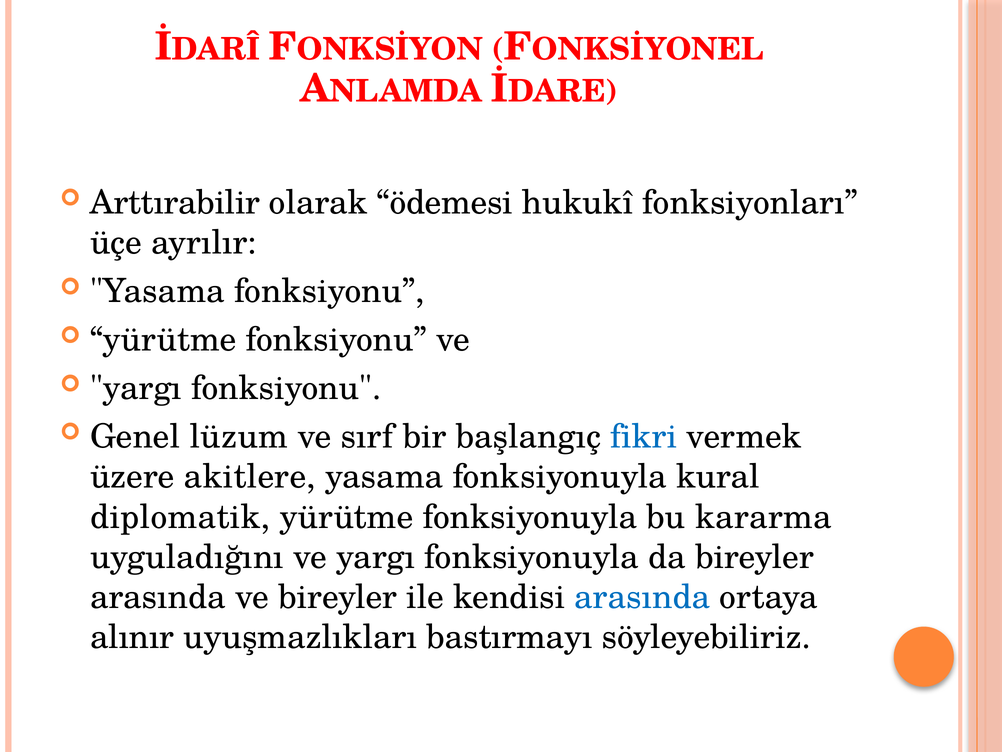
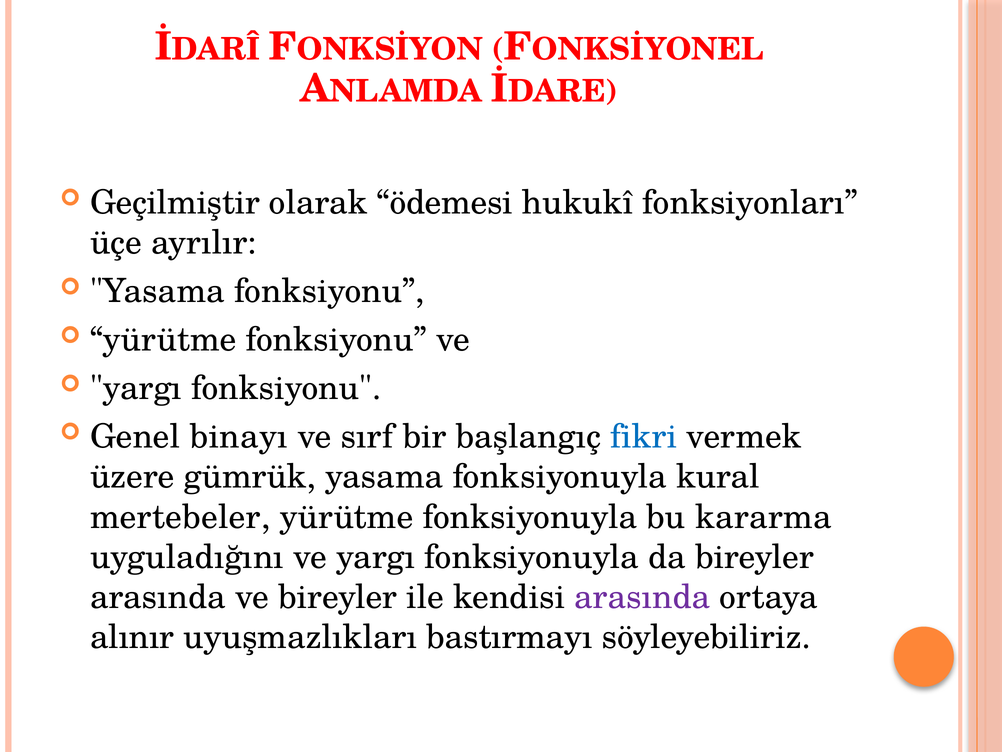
Arttırabilir: Arttırabilir -> Geçilmiştir (175, 203)
lüzum: lüzum -> binayı (239, 437)
akitlere: akitlere -> gümrük (250, 477)
diplomatik: diplomatik -> mertebeler (180, 517)
arasında colour: blue -> purple (642, 597)
